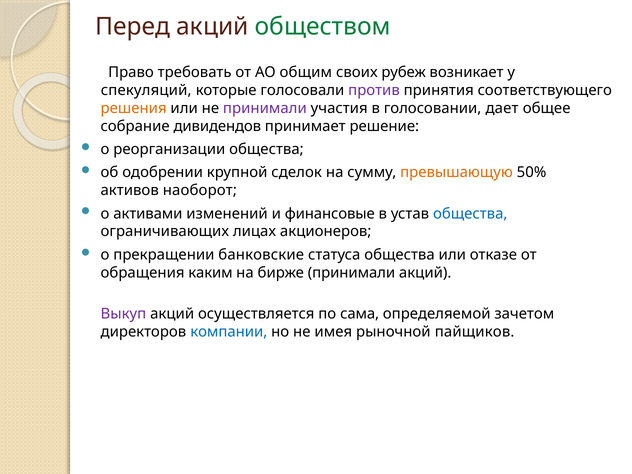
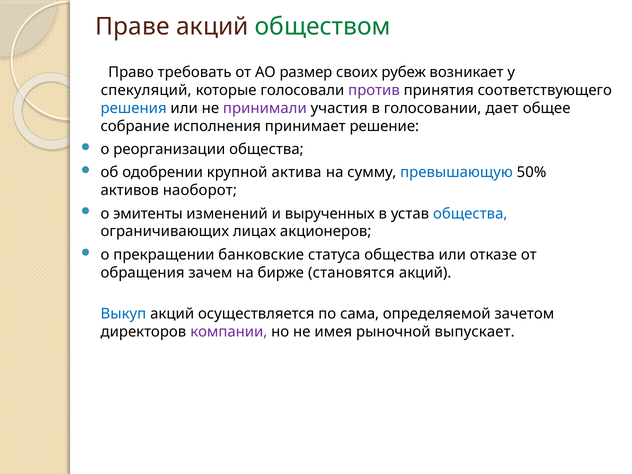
Перед: Перед -> Праве (132, 26)
общим: общим -> размер (306, 72)
решения colour: orange -> blue (134, 108)
дивидендов: дивидендов -> исполнения (217, 126)
сделок: сделок -> актива (297, 172)
превышающую colour: orange -> blue (457, 172)
активами: активами -> эмитенты (148, 214)
финансовые: финансовые -> вырученных (330, 214)
каким: каким -> зачем (210, 273)
бирже принимали: принимали -> становятся (351, 273)
Выкуп colour: purple -> blue (123, 314)
компании colour: blue -> purple (229, 332)
пайщиков: пайщиков -> выпускает (475, 332)
